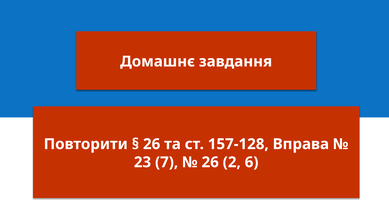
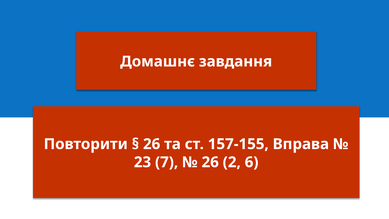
157-128: 157-128 -> 157-155 (238, 144)
